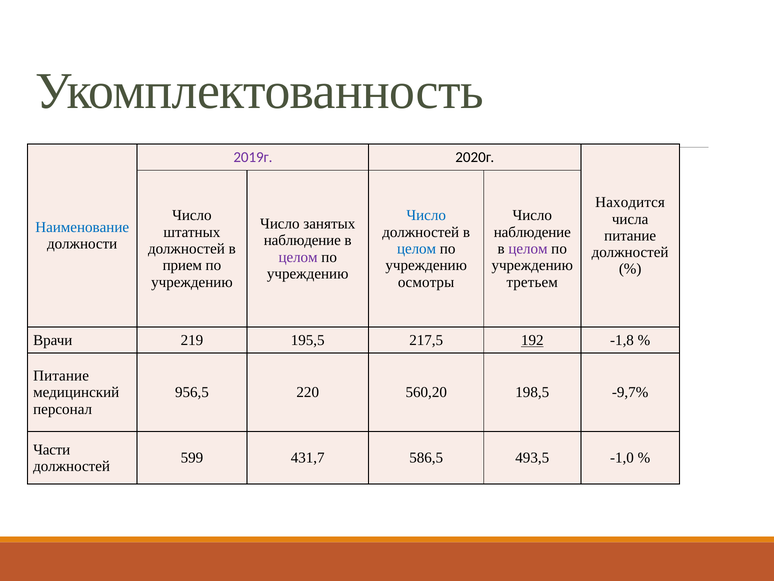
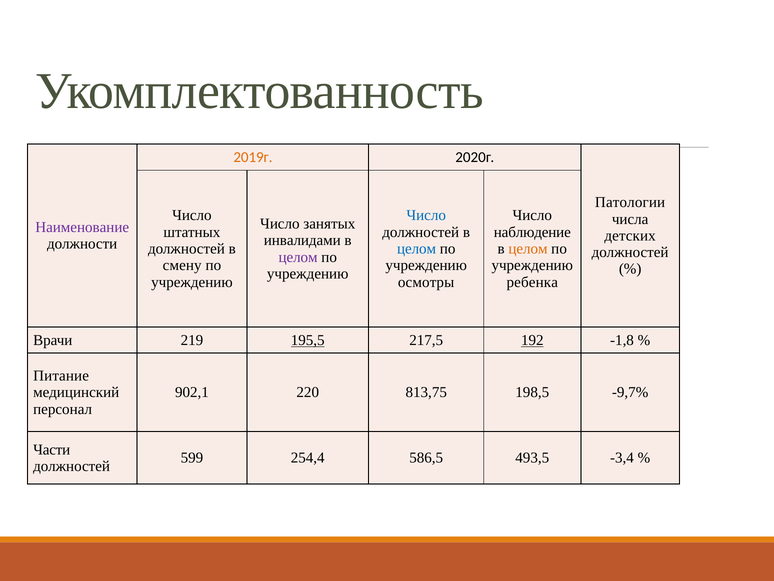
2019г colour: purple -> orange (253, 157)
Находится: Находится -> Патологии (630, 202)
Наименование colour: blue -> purple (82, 227)
питание: питание -> детских (630, 235)
наблюдение: наблюдение -> инвалидами (302, 240)
целом colour: purple -> orange (528, 249)
прием: прием -> смену (182, 265)
третьем: третьем -> ребенка (532, 282)
195,5 underline: none -> present (308, 340)
956,5: 956,5 -> 902,1 (192, 392)
560,20: 560,20 -> 813,75 (426, 392)
431,7: 431,7 -> 254,4 (308, 457)
-1,0: -1,0 -> -3,4 (622, 457)
